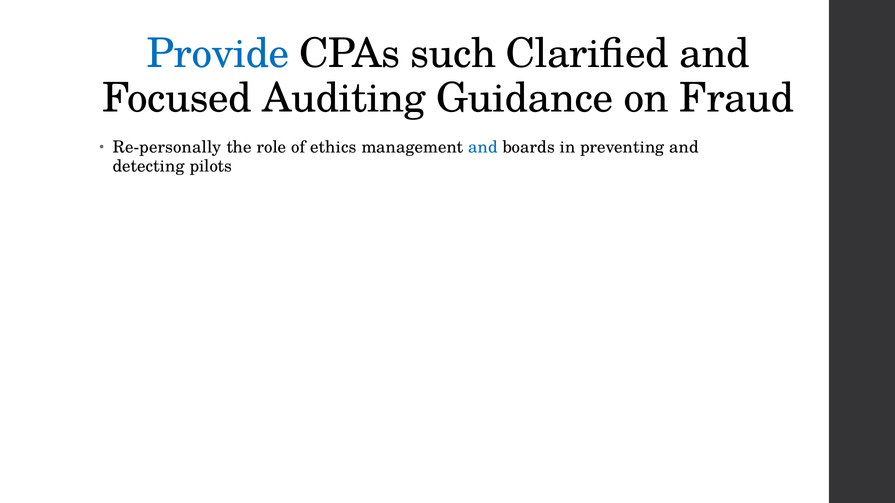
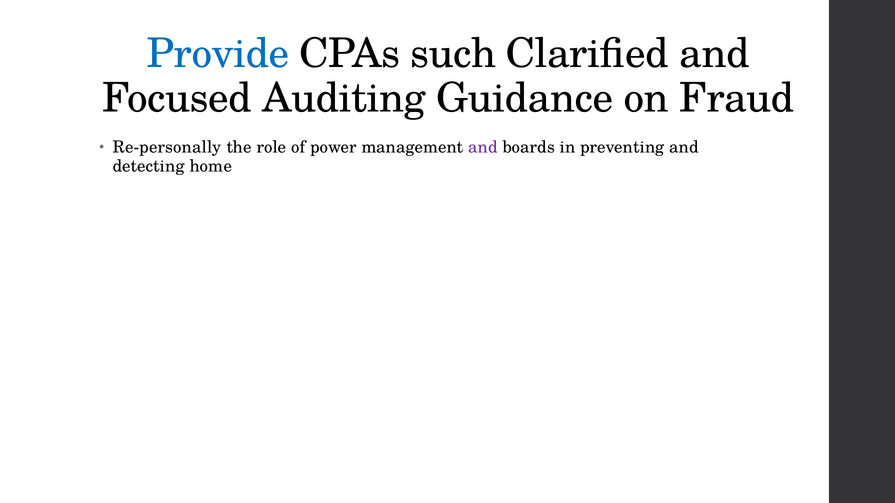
ethics: ethics -> power (333, 147)
and colour: blue -> purple (483, 147)
pilots: pilots -> home (211, 167)
